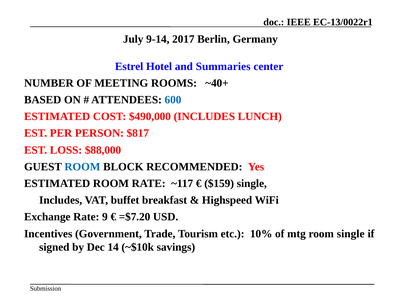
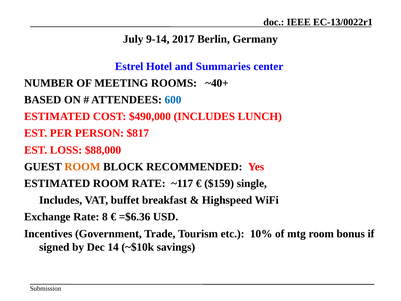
ROOM colour: blue -> orange (82, 167)
9: 9 -> 8 (105, 217)
=$7.20: =$7.20 -> =$6.36 (135, 217)
room single: single -> bonus (351, 233)
